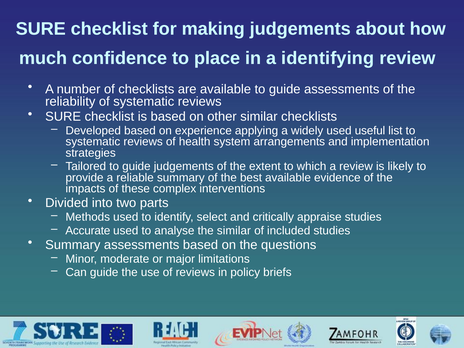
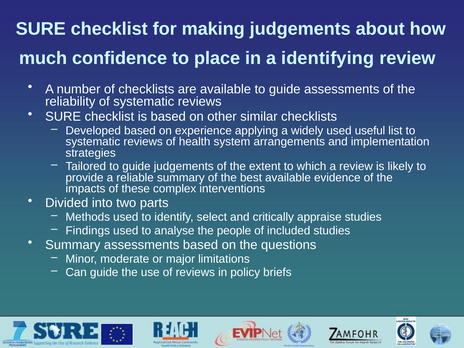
Accurate: Accurate -> Findings (88, 231)
the similar: similar -> people (234, 231)
